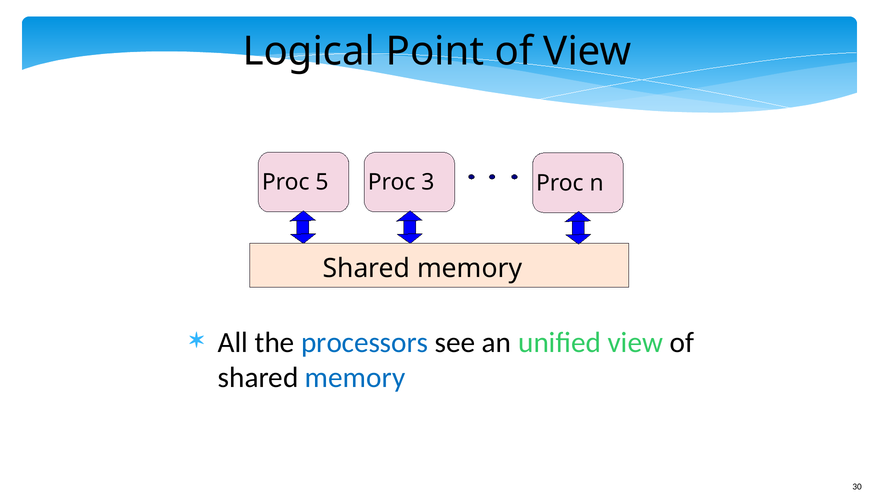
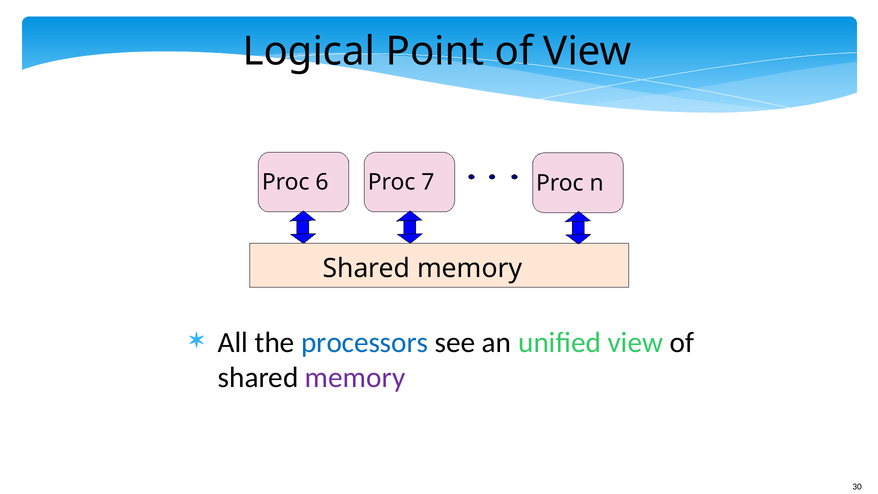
5: 5 -> 6 (322, 182)
3: 3 -> 7 (428, 182)
memory colour: blue -> purple (355, 378)
